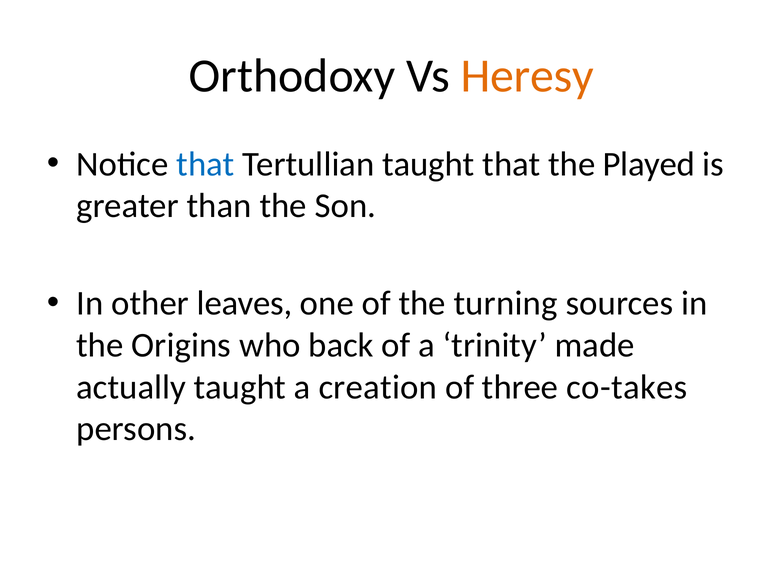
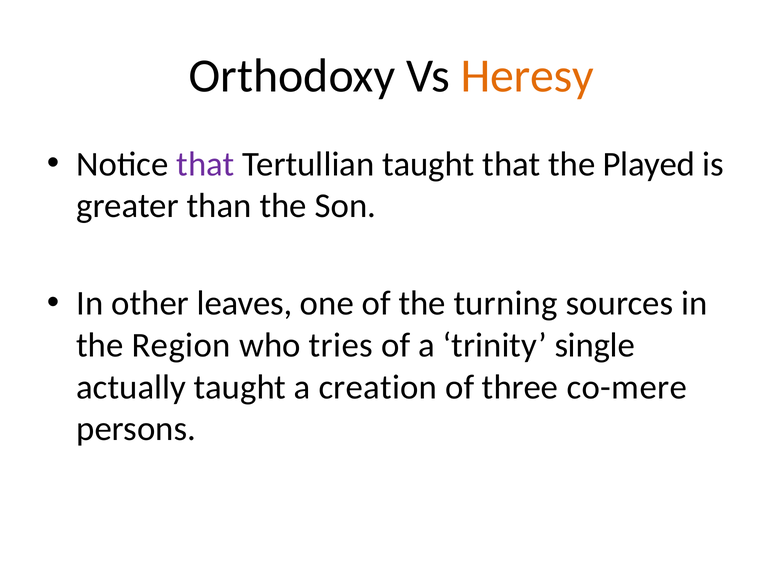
that colour: blue -> purple (205, 164)
Origins: Origins -> Region (181, 345)
back: back -> tries (341, 345)
made: made -> single (595, 345)
co-takes: co-takes -> co-mere (627, 387)
